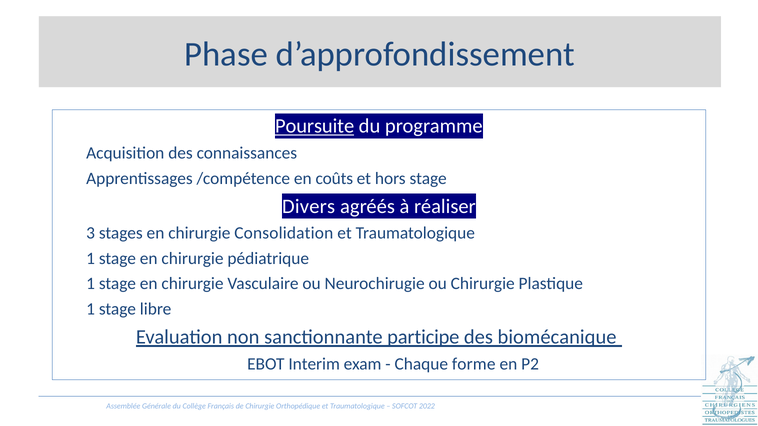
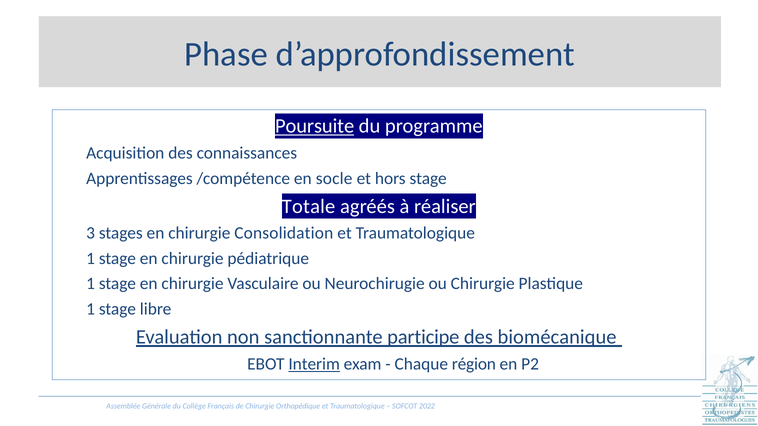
coûts: coûts -> socle (334, 178)
Divers: Divers -> Totale (309, 207)
Interim underline: none -> present (314, 364)
forme: forme -> région (474, 364)
